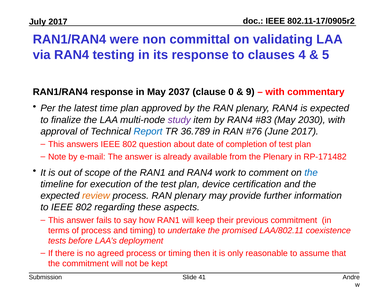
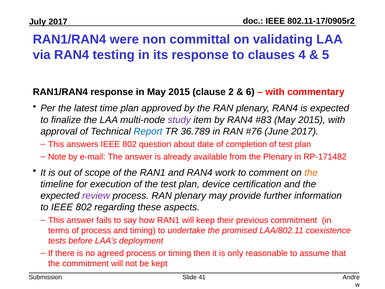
in May 2037: 2037 -> 2015 (179, 92)
0: 0 -> 2 (231, 92)
9: 9 -> 6 (250, 92)
2030: 2030 -> 2015 (312, 120)
the colour: blue -> orange (311, 172)
review colour: orange -> purple (96, 196)
